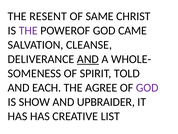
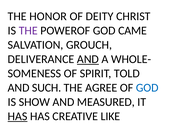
RESENT: RESENT -> HONOR (48, 16)
SAME: SAME -> DEITY (100, 16)
CLEANSE: CLEANSE -> GROUCH (89, 45)
EACH: EACH -> SUCH (47, 87)
GOD colour: purple -> blue (147, 87)
UPBRAIDER: UPBRAIDER -> MEASURED (106, 102)
HAS underline: none -> present (18, 116)
LIST: LIST -> LIKE (110, 116)
